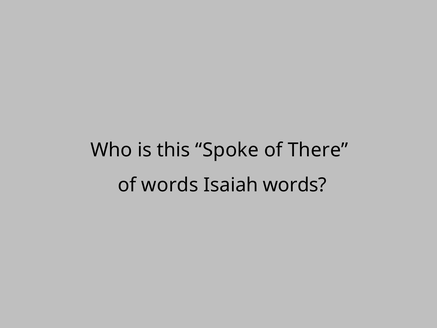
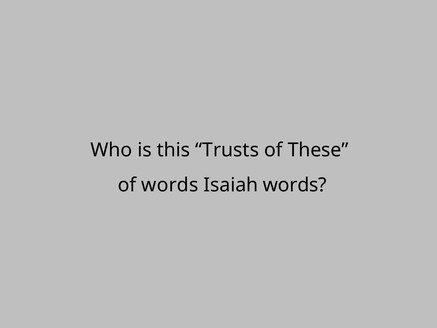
Spoke: Spoke -> Trusts (227, 150)
There: There -> These (318, 150)
